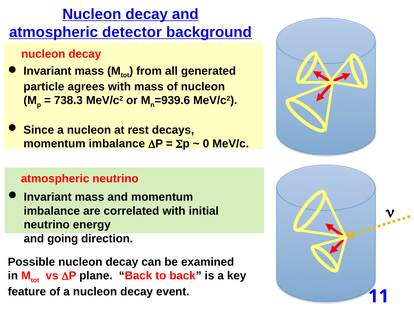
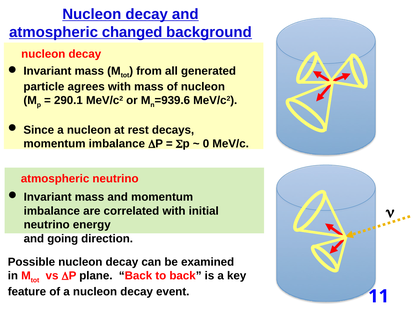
detector: detector -> changed (132, 32)
738.3: 738.3 -> 290.1 (68, 100)
